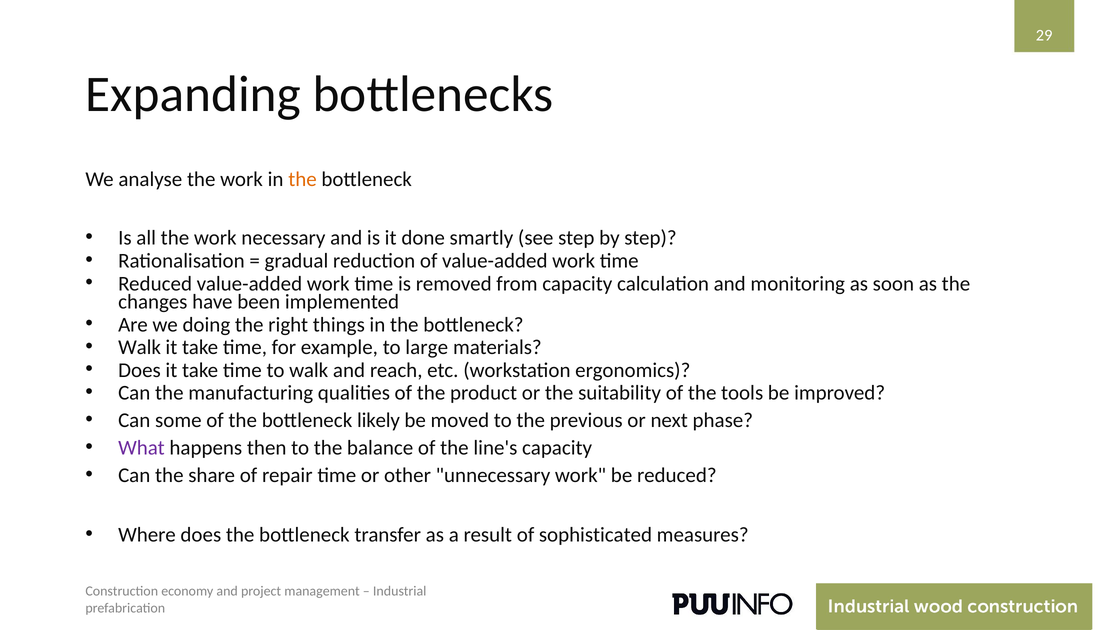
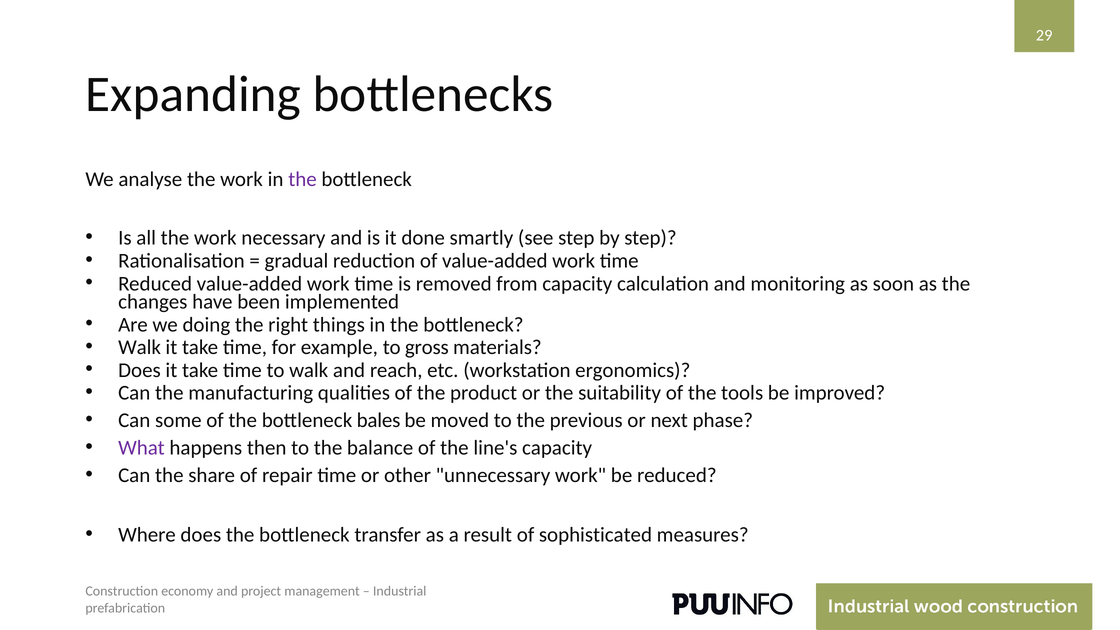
the colour: orange -> purple (303, 179)
large: large -> gross (427, 347)
likely: likely -> bales (378, 420)
